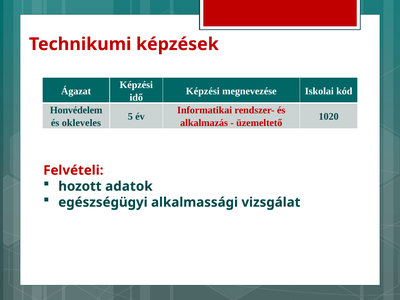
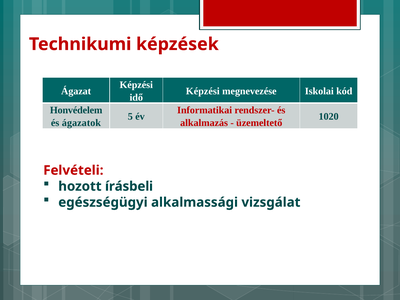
okleveles: okleveles -> ágazatok (81, 123)
adatok: adatok -> írásbeli (129, 186)
